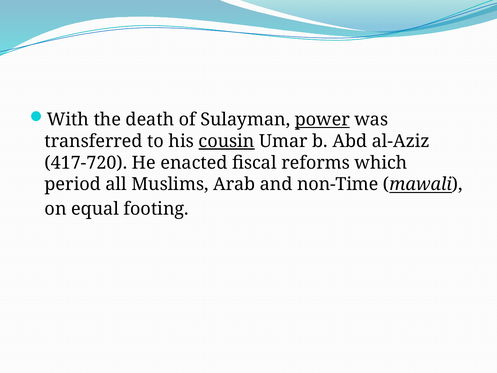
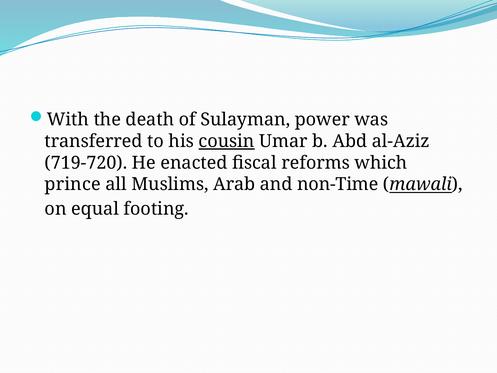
power underline: present -> none (322, 120)
417-720: 417-720 -> 719-720 (86, 163)
period: period -> prince (73, 184)
